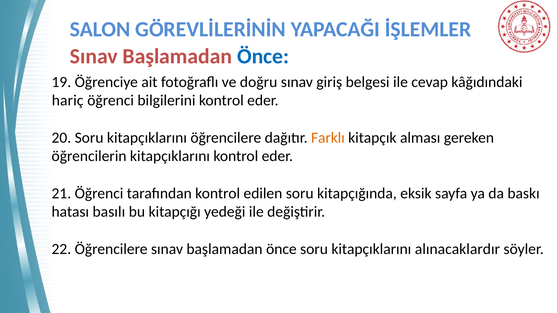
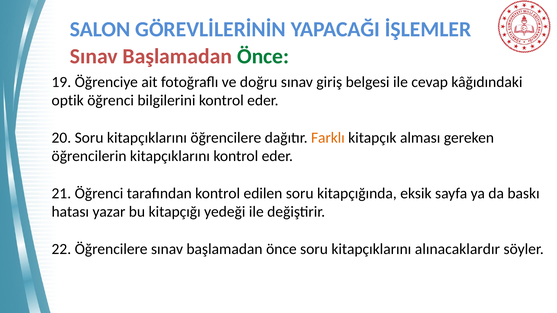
Önce colour: blue -> green (263, 56)
hariç: hariç -> optik (68, 101)
basılı: basılı -> yazar (109, 212)
